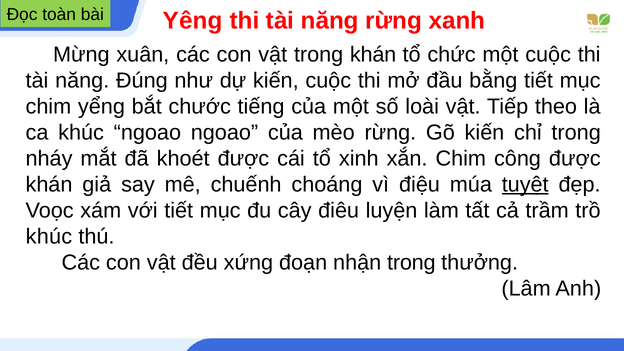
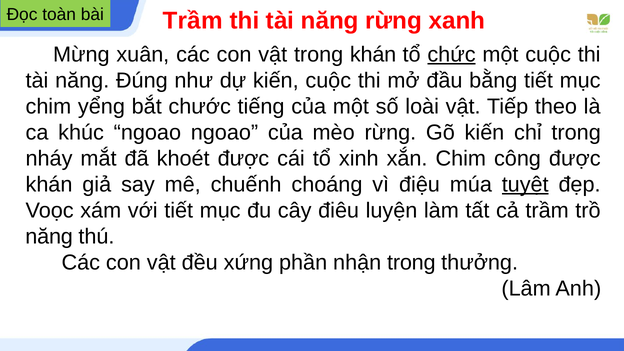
Yêng: Yêng -> Trầm (193, 21)
chức underline: none -> present (452, 55)
khúc: khúc -> năng (49, 237)
đoạn: đoạn -> phần (303, 262)
